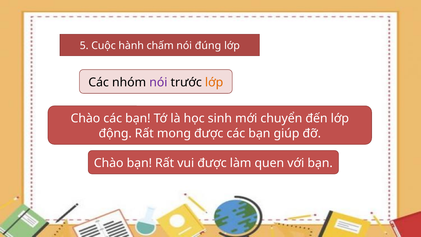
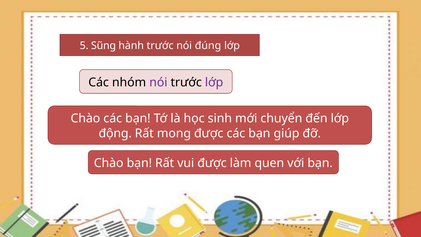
Cuộc: Cuộc -> Sũng (104, 46)
hành chấm: chấm -> trước (160, 46)
lớp colour: orange -> purple (214, 82)
